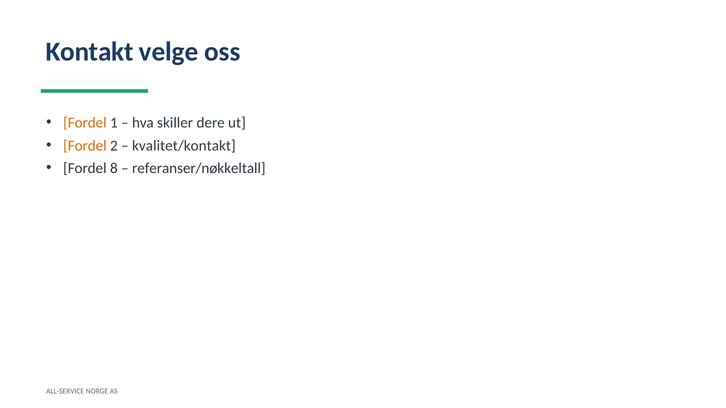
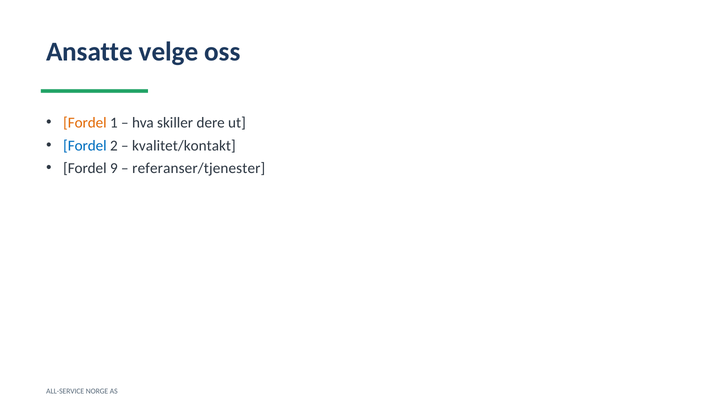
Kontakt: Kontakt -> Ansatte (90, 52)
Fordel colour: orange -> blue (85, 146)
8: 8 -> 9 (114, 168)
referanser/nøkkeltall: referanser/nøkkeltall -> referanser/tjenester (199, 168)
